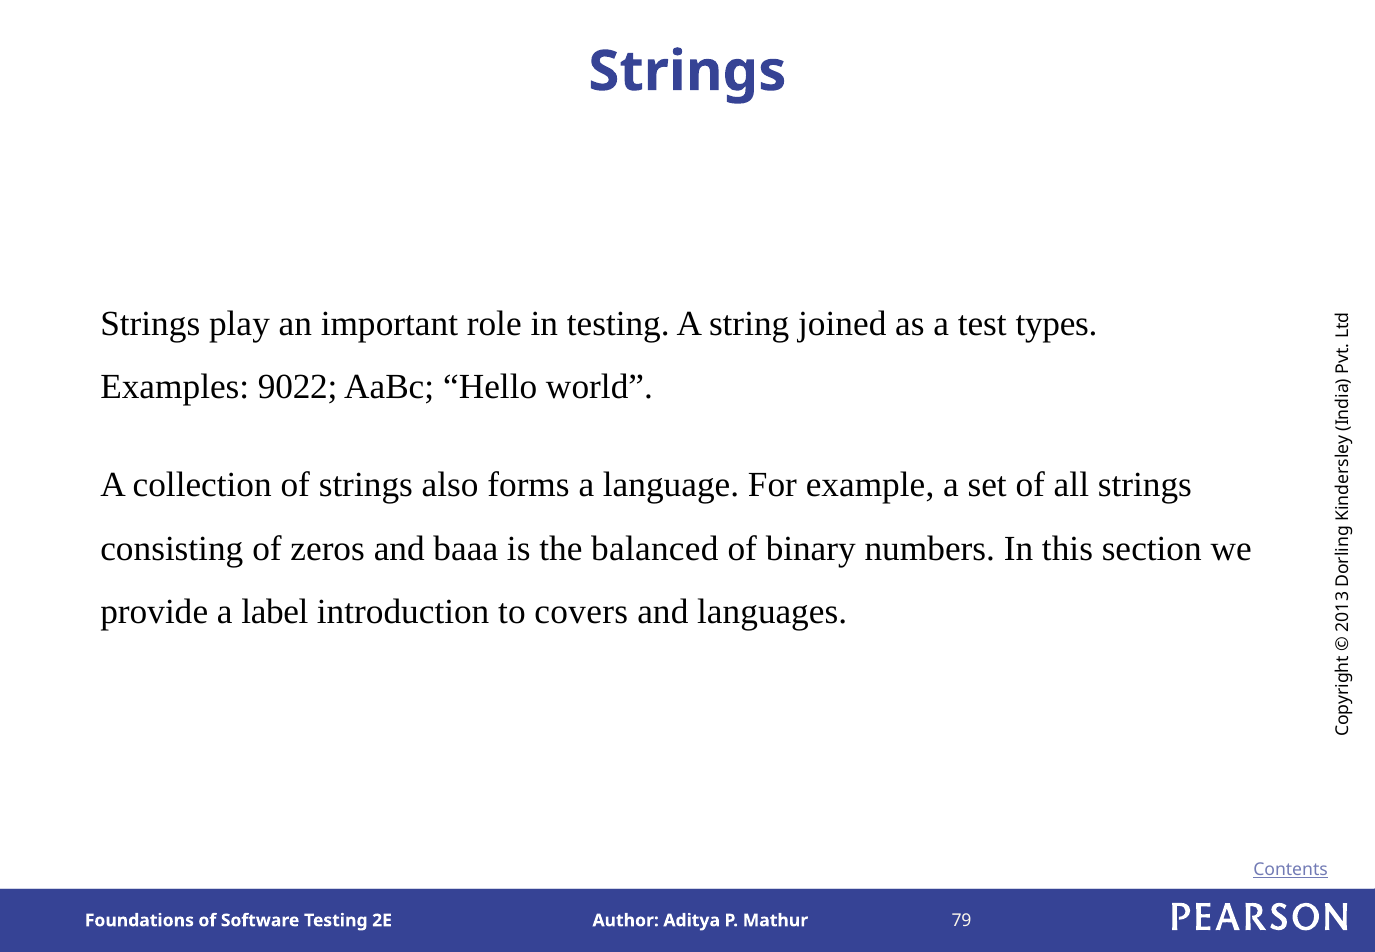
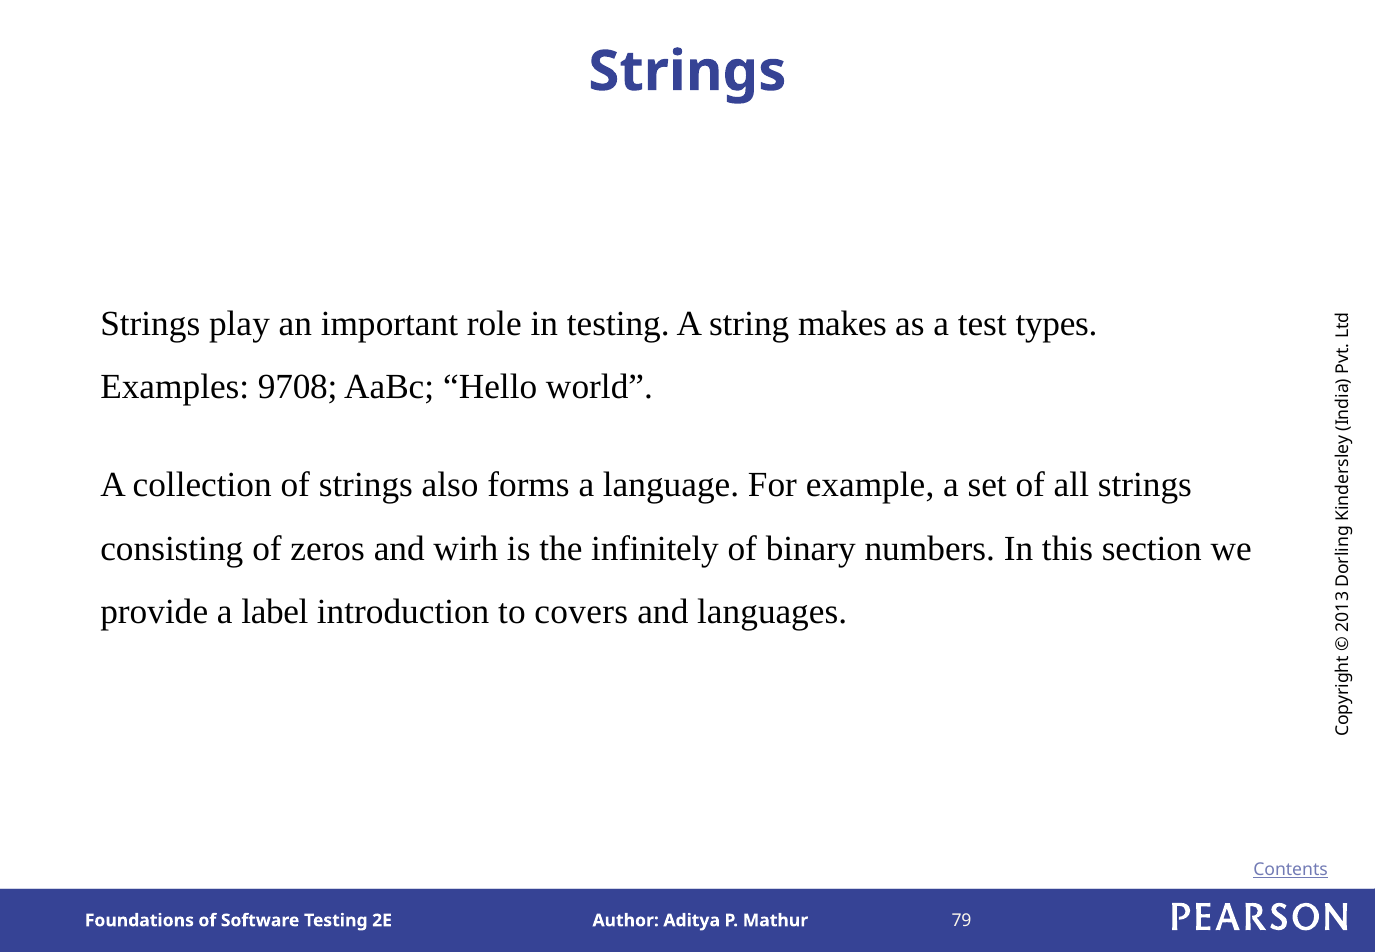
joined: joined -> makes (842, 324)
9022: 9022 -> 9708 (298, 387)
baaa: baaa -> wirh (466, 548)
balanced: balanced -> infinitely (655, 548)
